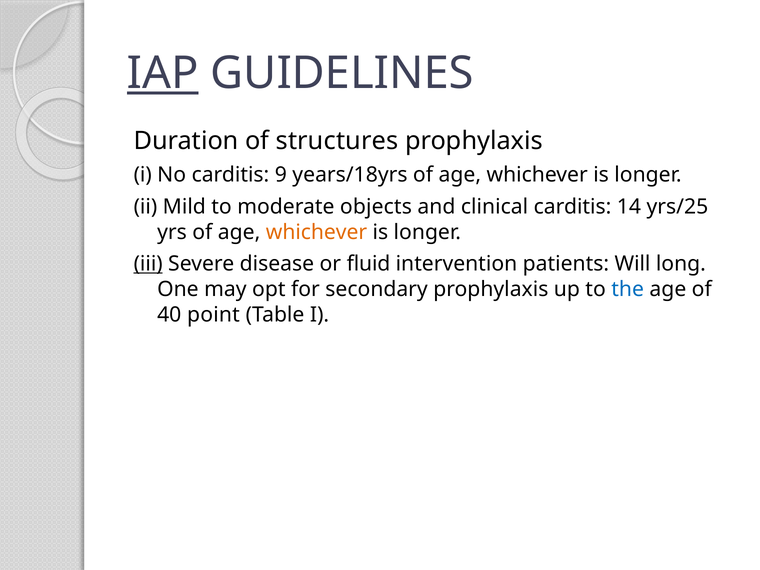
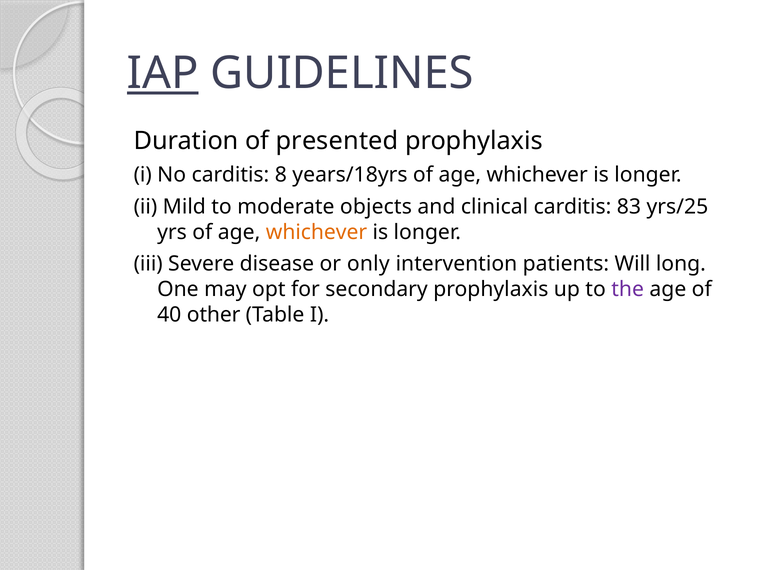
structures: structures -> presented (337, 141)
9: 9 -> 8 (281, 175)
14: 14 -> 83 (629, 207)
iii underline: present -> none (148, 264)
fluid: fluid -> only (368, 264)
the colour: blue -> purple (628, 289)
point: point -> other (214, 315)
